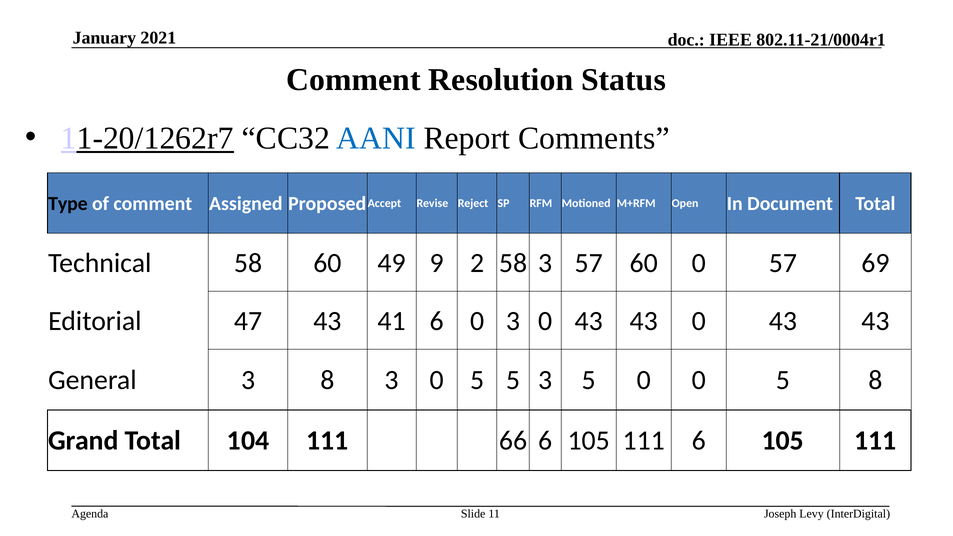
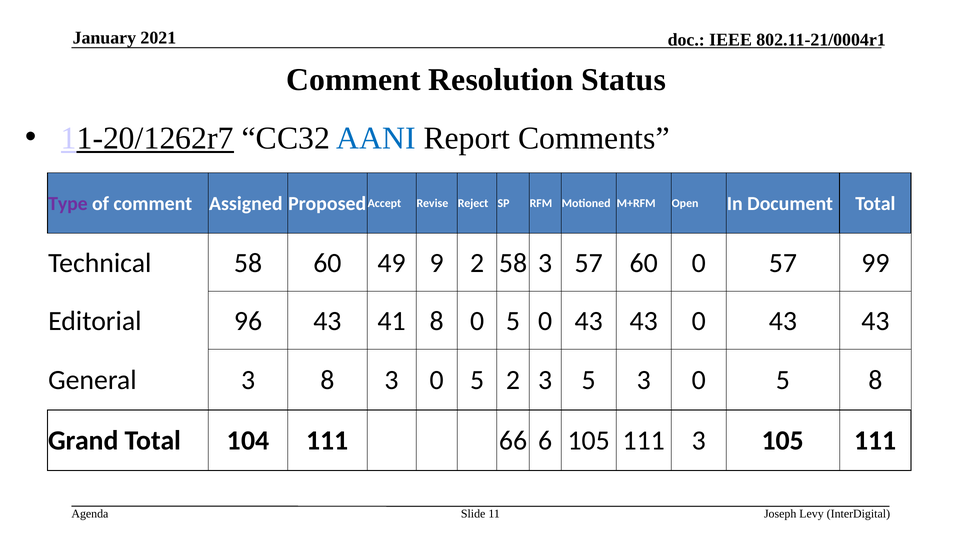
Type colour: black -> purple (68, 204)
69: 69 -> 99 (875, 263)
47: 47 -> 96 (248, 321)
41 6: 6 -> 8 (437, 321)
3: 3 -> 5 (513, 321)
5 5: 5 -> 2 (513, 380)
5 0: 0 -> 3 (644, 380)
111 6: 6 -> 3 (699, 441)
